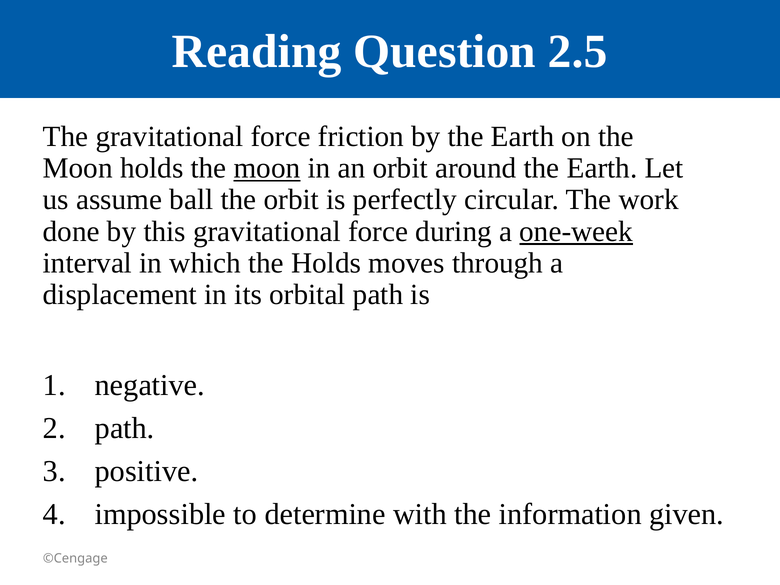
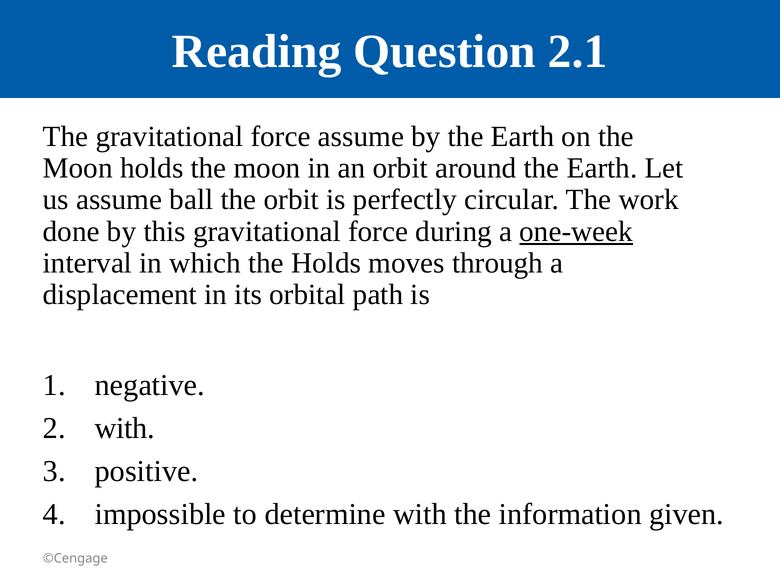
2.5: 2.5 -> 2.1 (578, 52)
force friction: friction -> assume (361, 137)
moon underline: present -> none (267, 168)
path: path -> with (125, 428)
